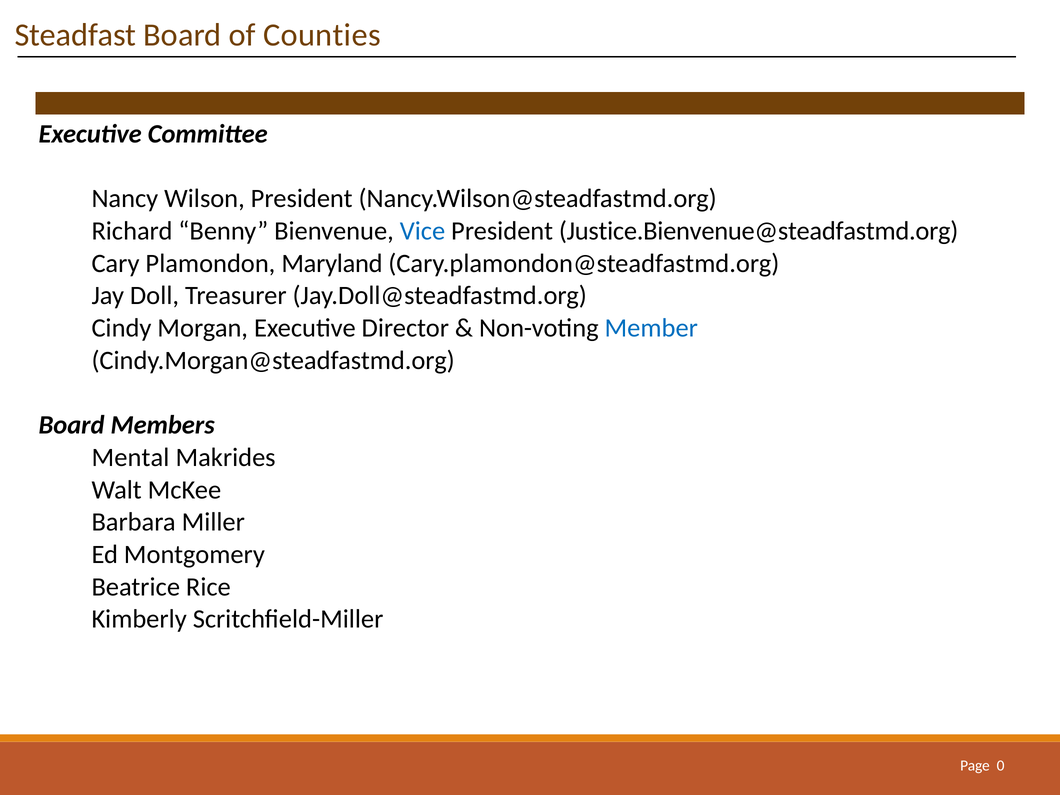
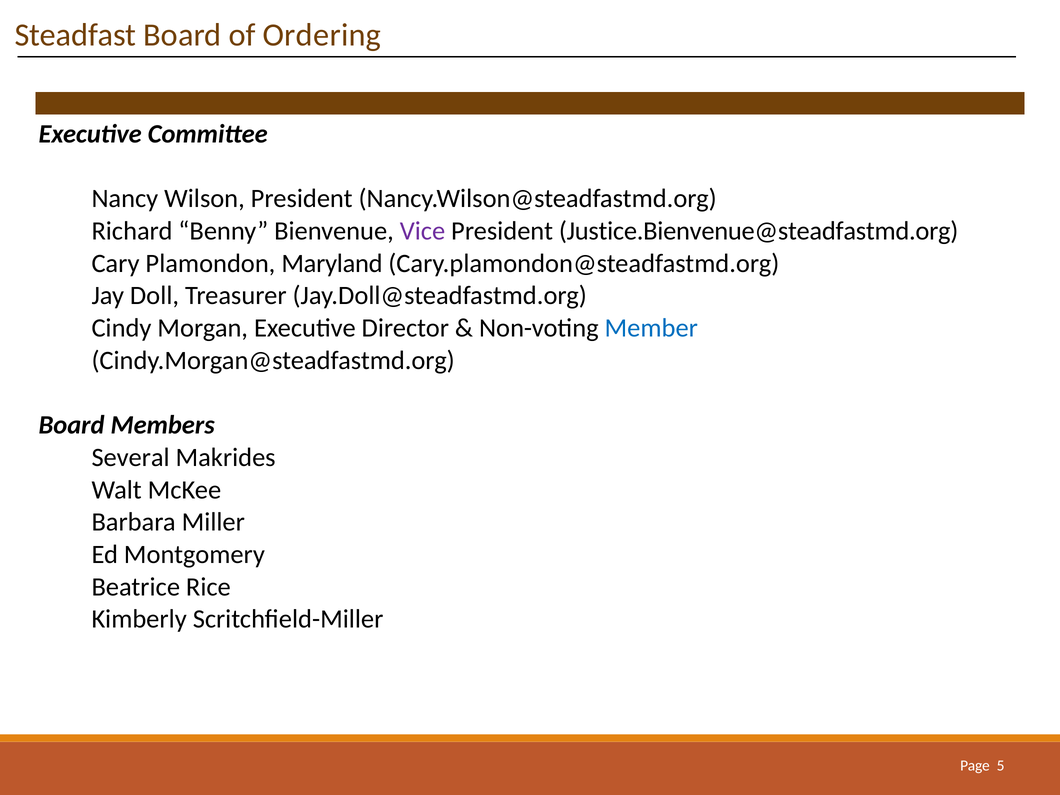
Counties: Counties -> Ordering (322, 35)
Vice colour: blue -> purple (422, 231)
Mental: Mental -> Several (131, 457)
0: 0 -> 5 (1001, 766)
